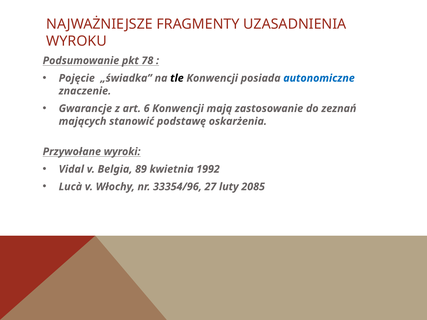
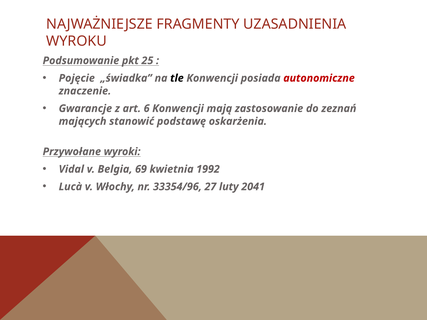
78: 78 -> 25 (147, 61)
autonomiczne colour: blue -> red (319, 78)
89: 89 -> 69 (141, 169)
2085: 2085 -> 2041 (253, 187)
